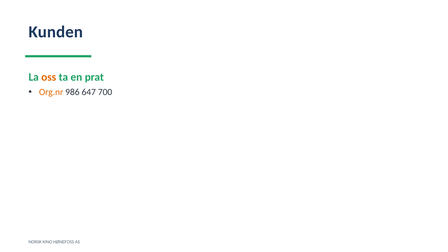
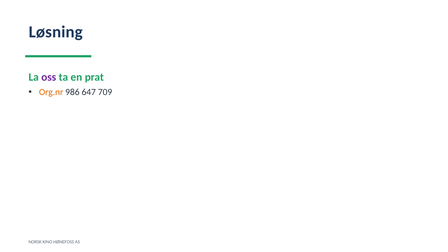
Kunden: Kunden -> Løsning (56, 32)
oss colour: orange -> purple (49, 77)
700: 700 -> 709 (105, 92)
